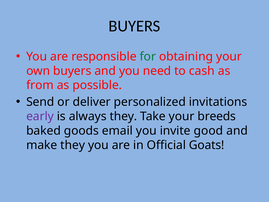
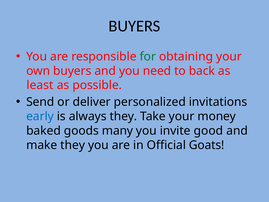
cash: cash -> back (202, 71)
from: from -> least (40, 85)
early colour: purple -> blue (40, 116)
breeds: breeds -> money (217, 116)
email: email -> many (117, 131)
